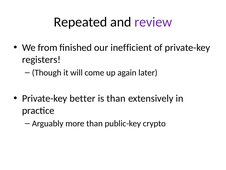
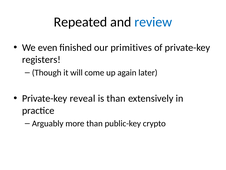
review colour: purple -> blue (153, 22)
from: from -> even (48, 47)
inefficient: inefficient -> primitives (131, 47)
better: better -> reveal (82, 98)
